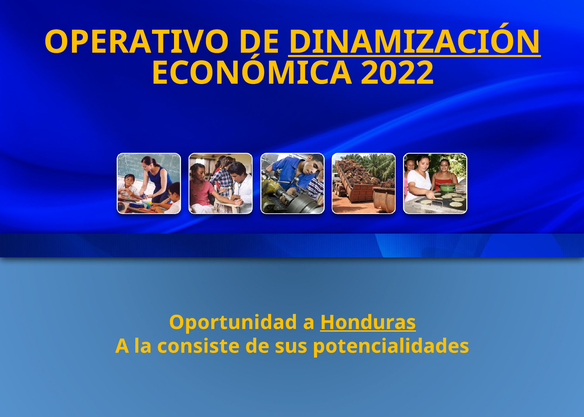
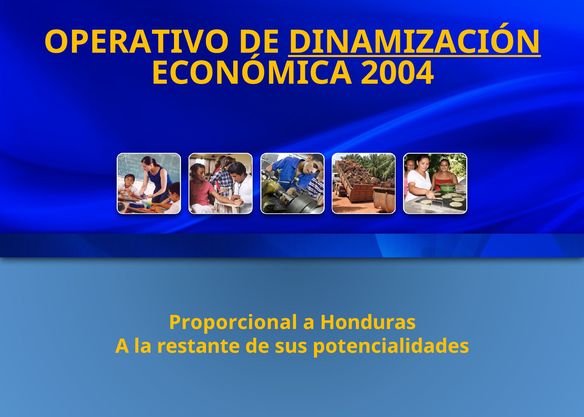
2022: 2022 -> 2004 (397, 73)
Oportunidad: Oportunidad -> Proporcional (233, 323)
Honduras underline: present -> none (368, 323)
consiste: consiste -> restante (199, 346)
